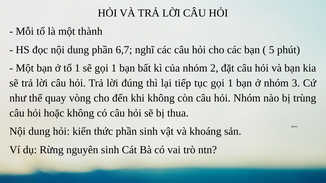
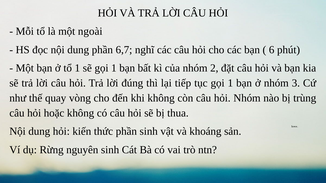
thành: thành -> ngoài (90, 31)
5: 5 -> 6 (272, 50)
